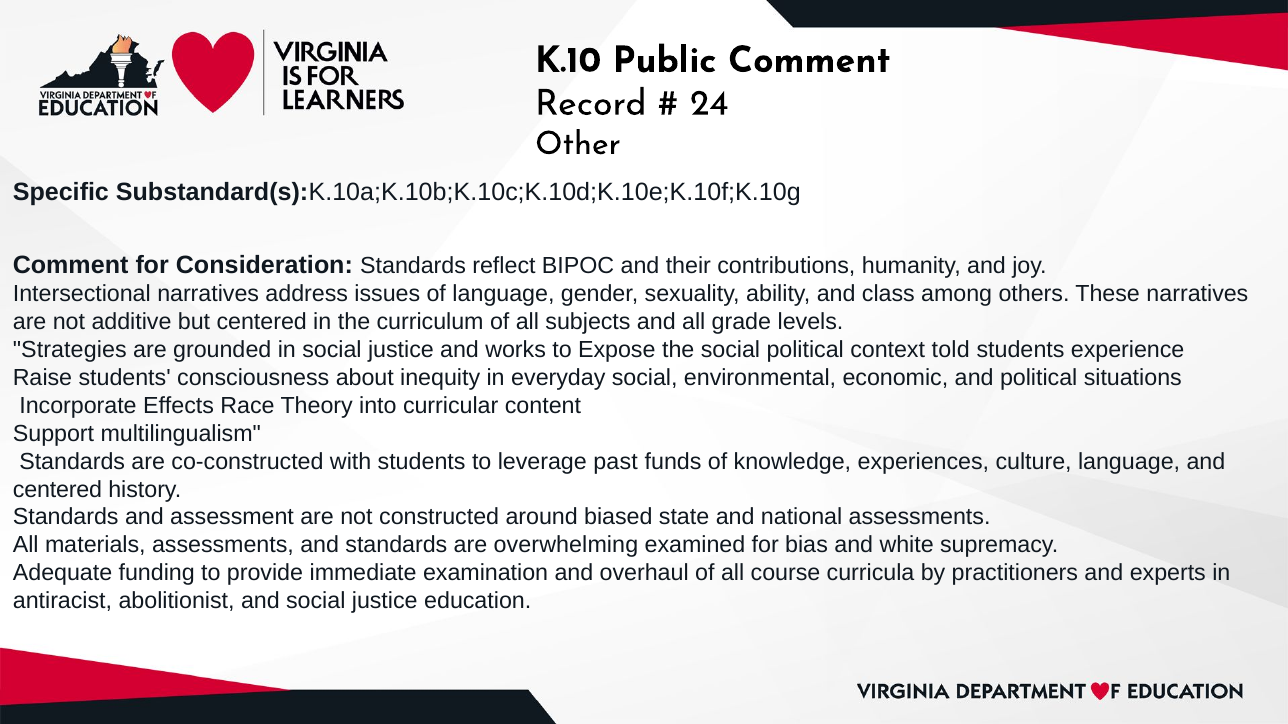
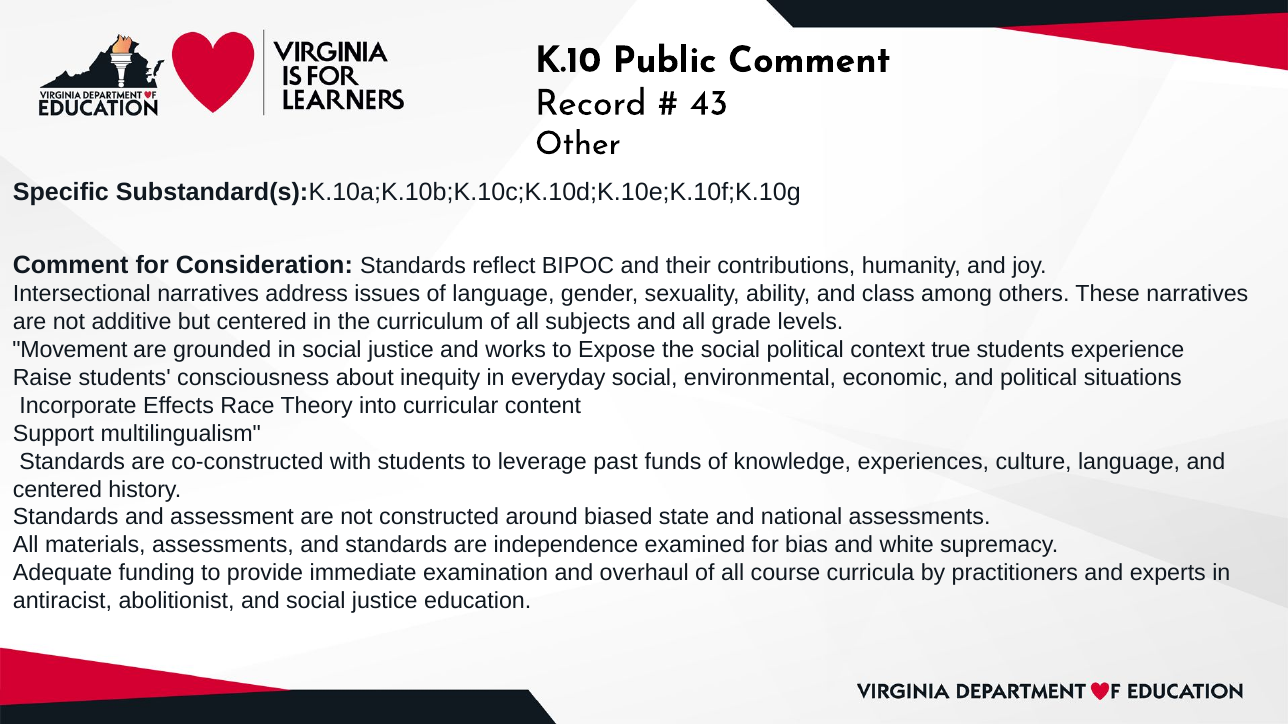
24: 24 -> 43 (709, 103)
Strategies: Strategies -> Movement (70, 350)
told: told -> true (951, 350)
overwhelming: overwhelming -> independence (566, 546)
